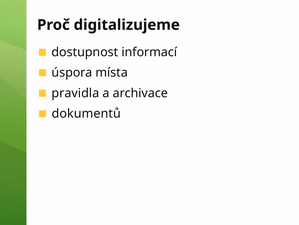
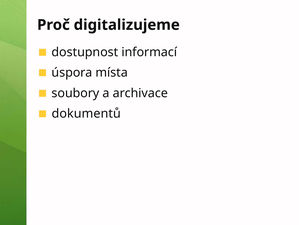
pravidla: pravidla -> soubory (75, 93)
